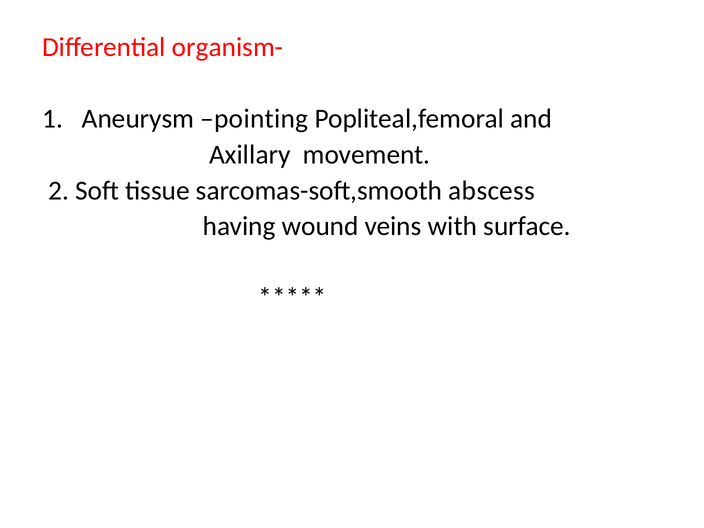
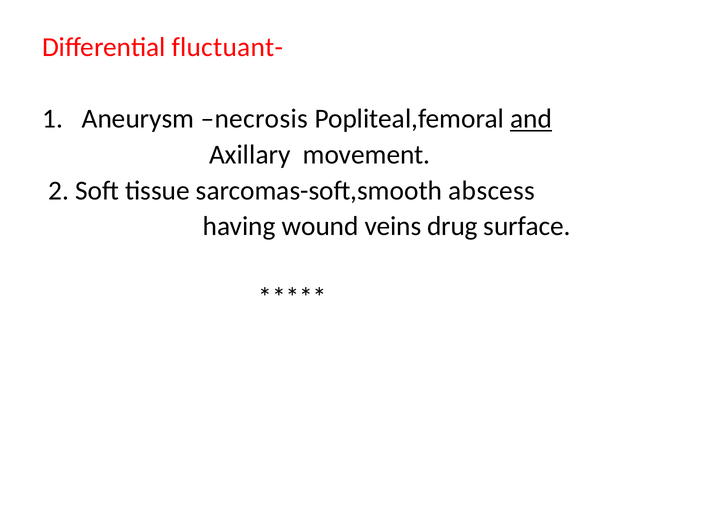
organism-: organism- -> fluctuant- (227, 47)
pointing: pointing -> necrosis (254, 119)
and underline: none -> present (531, 119)
with: with -> drug (453, 226)
